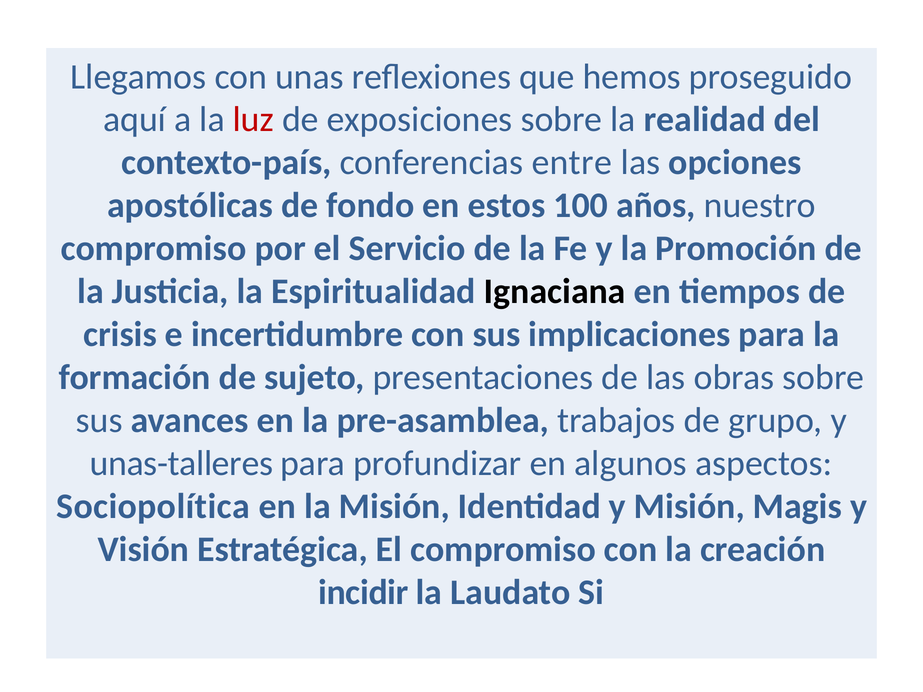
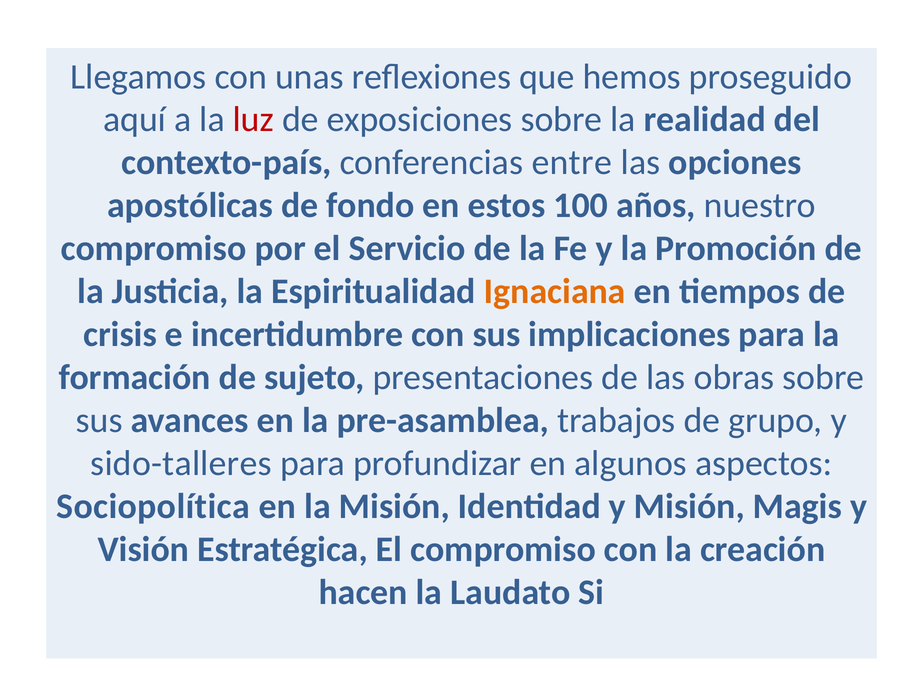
Ignaciana colour: black -> orange (555, 292)
unas-talleres: unas-talleres -> sido-talleres (181, 464)
incidir: incidir -> hacen (363, 593)
